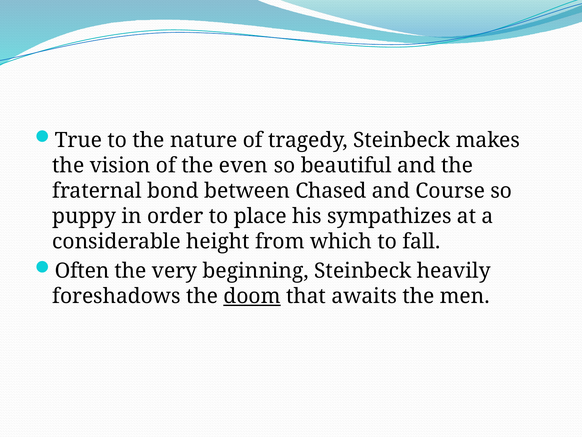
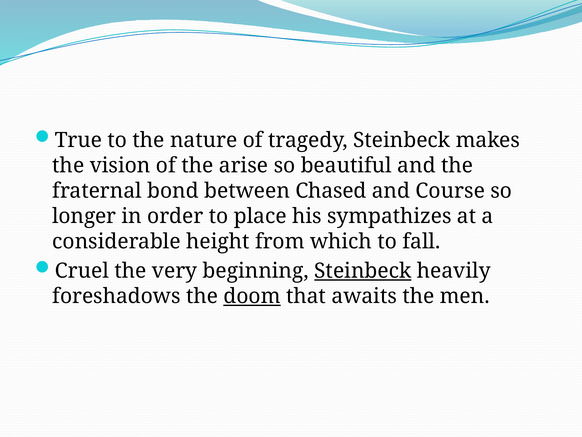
even: even -> arise (243, 165)
puppy: puppy -> longer (84, 216)
Often: Often -> Cruel (82, 271)
Steinbeck underline: none -> present (363, 271)
